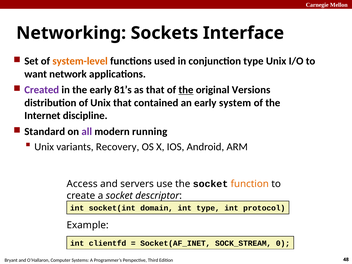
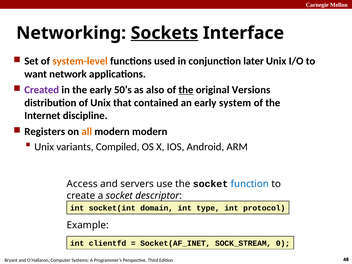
Sockets underline: none -> present (165, 33)
conjunction type: type -> later (254, 61)
81’s: 81’s -> 50’s (123, 90)
as that: that -> also (155, 90)
Standard: Standard -> Registers (45, 131)
all colour: purple -> orange (87, 131)
modern running: running -> modern (150, 131)
Recovery: Recovery -> Compiled (118, 147)
function colour: orange -> blue (250, 184)
